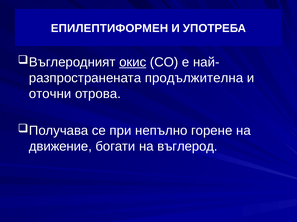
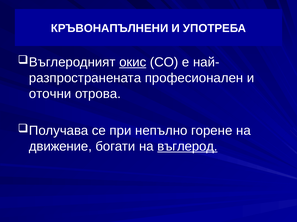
ЕПИЛЕПТИФОРМЕН: ЕПИЛЕПТИФОРМЕН -> КРЪВОНАПЪЛНЕНИ (110, 28)
продължителна: продължителна -> професионален (194, 78)
въглерод underline: none -> present (187, 147)
